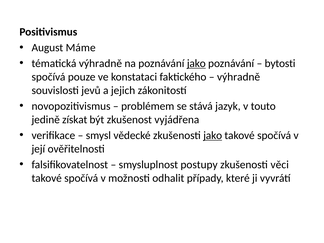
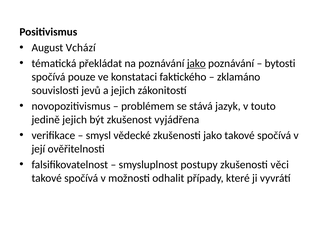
Máme: Máme -> Vchází (81, 48)
tématická výhradně: výhradně -> překládat (100, 63)
výhradně: výhradně -> zklamáno (239, 77)
jedině získat: získat -> jejich (75, 120)
jako underline: present -> none (213, 135)
